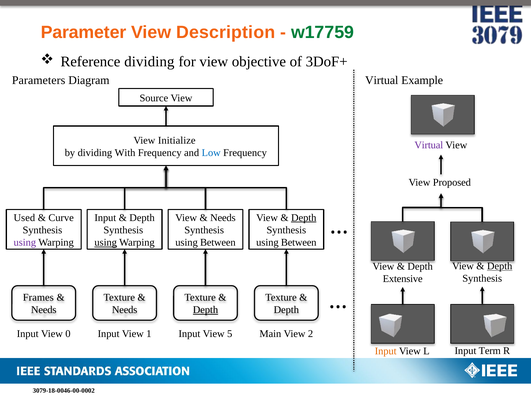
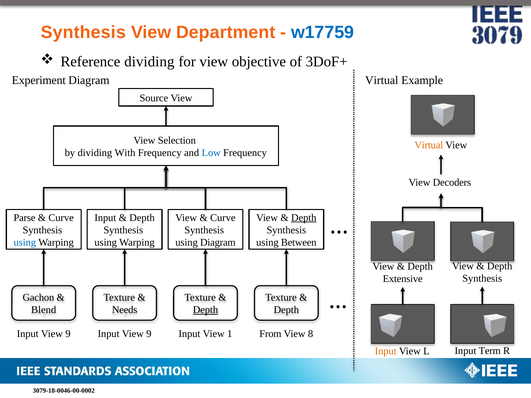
Parameter: Parameter -> Synthesis (83, 32)
Description: Description -> Department (226, 32)
w17759 colour: green -> blue (323, 32)
Parameters: Parameters -> Experiment (39, 80)
Initialize: Initialize -> Selection (177, 140)
Virtual colour: purple -> orange (429, 145)
Proposed: Proposed -> Decoders (452, 183)
Used: Used -> Parse (24, 218)
Needs: Needs -> Curve (223, 218)
using colour: purple -> blue (25, 243)
using underline: present -> none (106, 243)
Between: Between -> Diagram (218, 243)
Depth underline: present -> none (500, 266)
Frames: Frames -> Gachon (38, 298)
Needs: Needs -> Blend (44, 310)
0: 0 -> 9 (68, 334)
1: 1 -> 9 (149, 334)
5: 5 -> 1 (230, 334)
Main: Main -> From (270, 334)
2: 2 -> 8 (311, 334)
